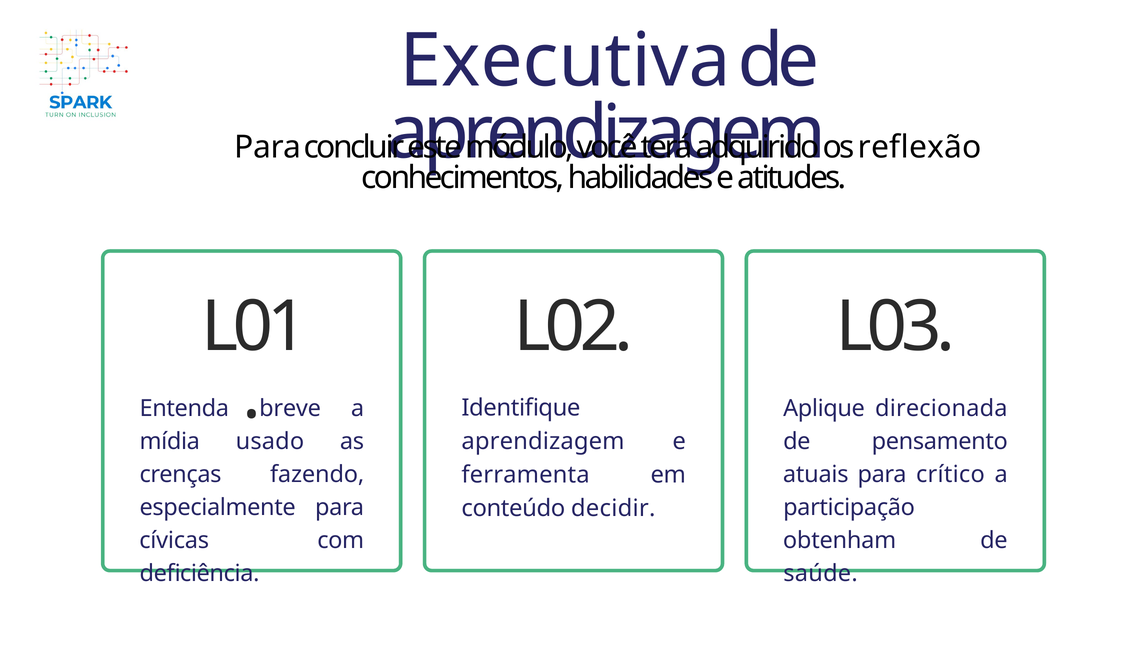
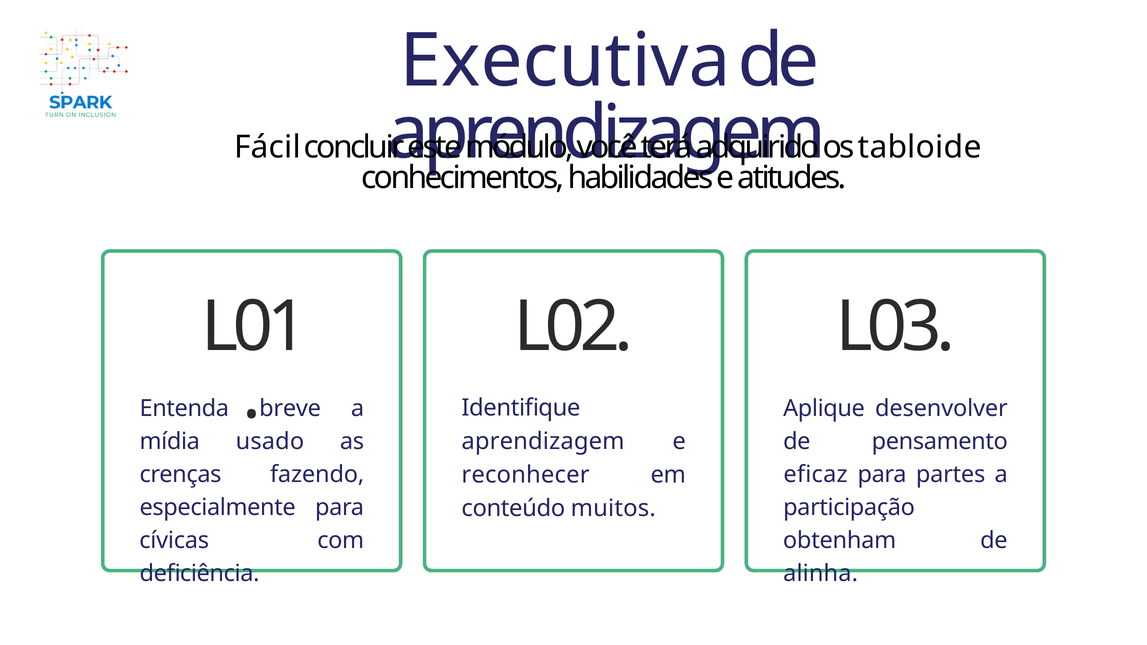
Para: Para -> Fácil (268, 147)
reflexão: reflexão -> tabloide (920, 147)
direcionada: direcionada -> desenvolver (941, 409)
atuais: atuais -> eficaz (816, 475)
crítico: crítico -> partes (951, 475)
ferramenta: ferramenta -> reconhecer (526, 475)
decidir: decidir -> muitos (613, 509)
saúde: saúde -> alinha (821, 574)
